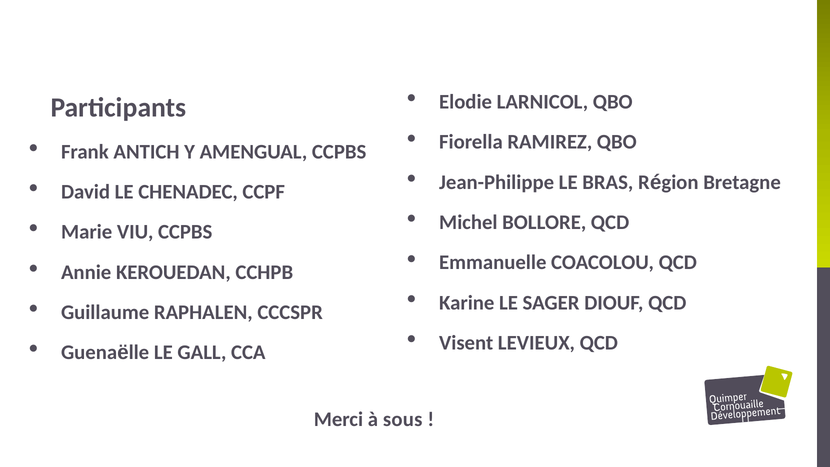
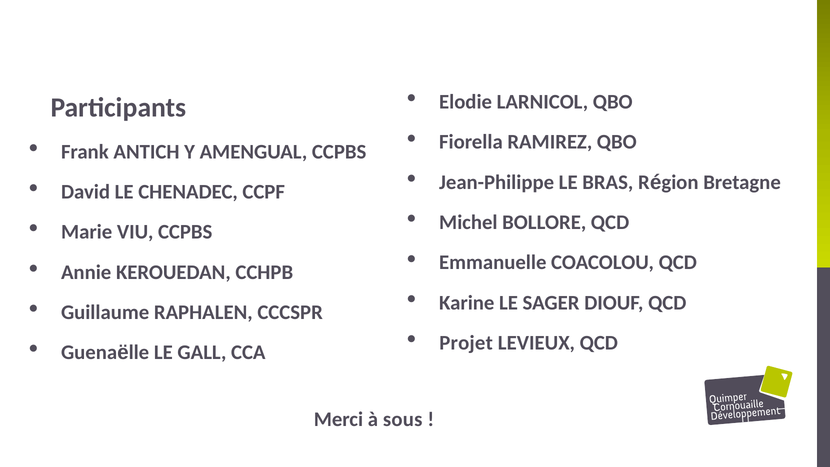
Visent: Visent -> Projet (466, 343)
